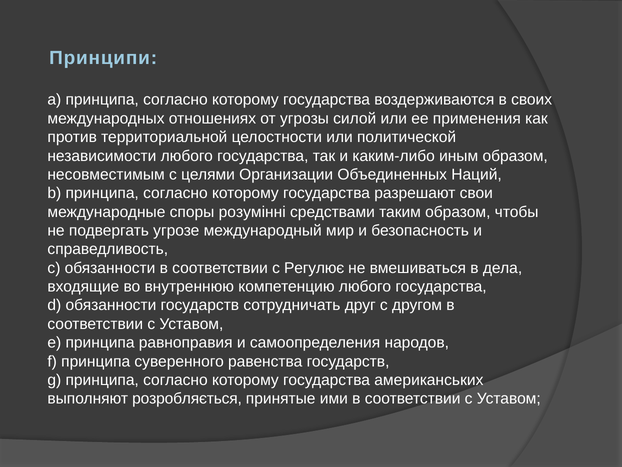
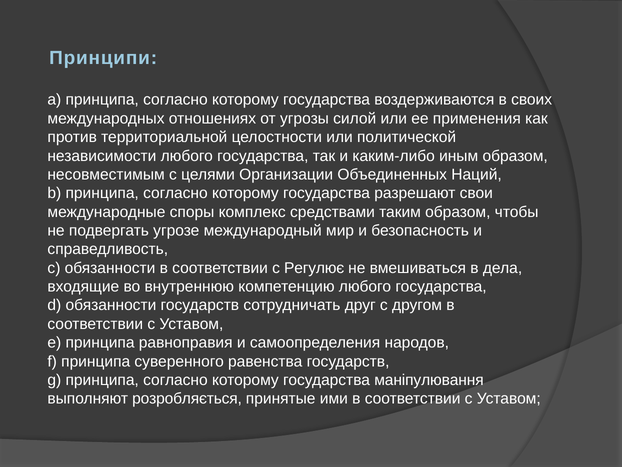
розумінні: розумінні -> комплекс (252, 212)
американських: американських -> маніпулювання (429, 380)
